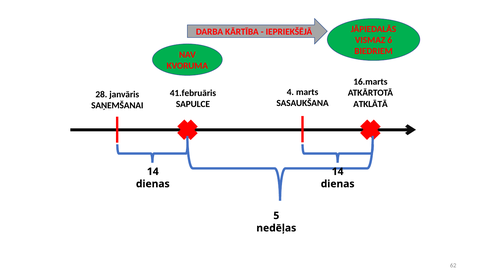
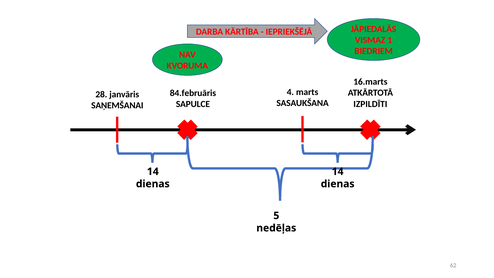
6: 6 -> 1 (390, 40)
41.februāris: 41.februāris -> 84.februāris (193, 93)
ATKLĀTĀ: ATKLĀTĀ -> IZPILDĪTI (370, 104)
